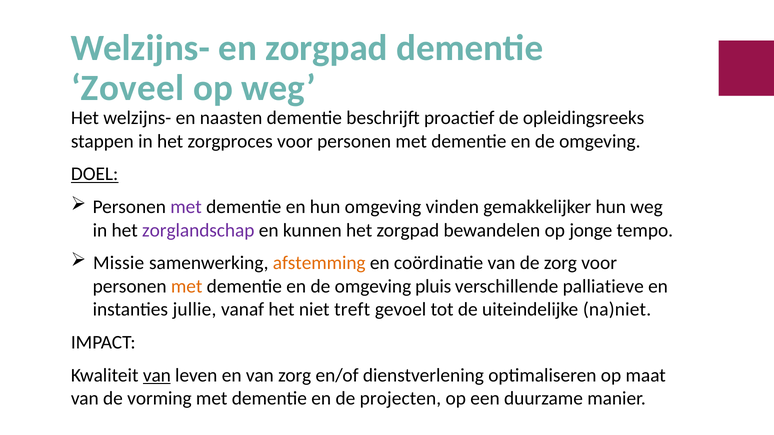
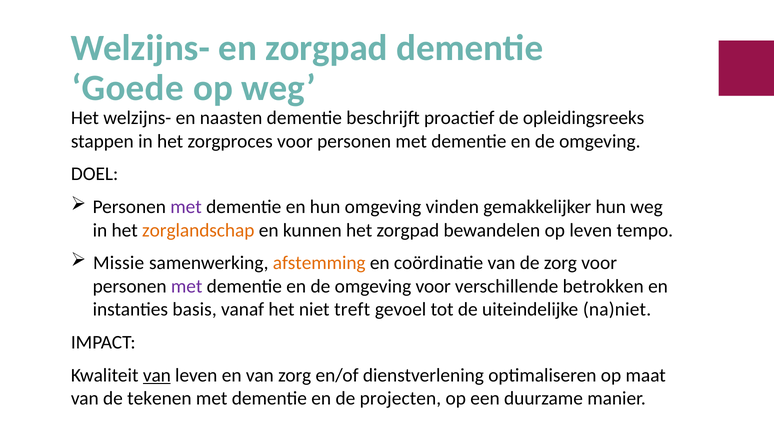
Zoveel: Zoveel -> Goede (128, 88)
DOEL underline: present -> none (95, 174)
zorglandschap colour: purple -> orange (198, 230)
op jonge: jonge -> leven (591, 230)
met colour: orange -> purple (187, 286)
omgeving pluis: pluis -> voor (433, 286)
palliatieve: palliatieve -> betrokken (603, 286)
jullie: jullie -> basis (195, 310)
vorming: vorming -> tekenen (159, 399)
